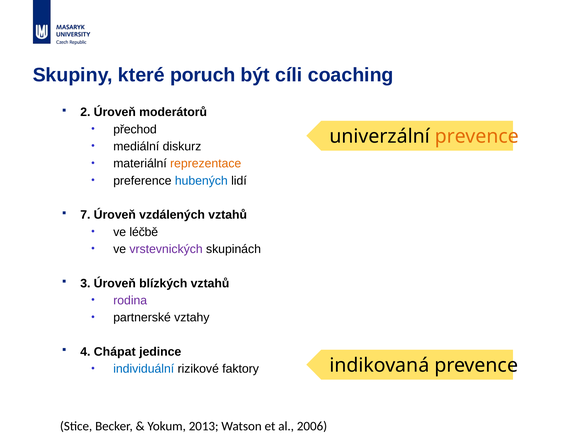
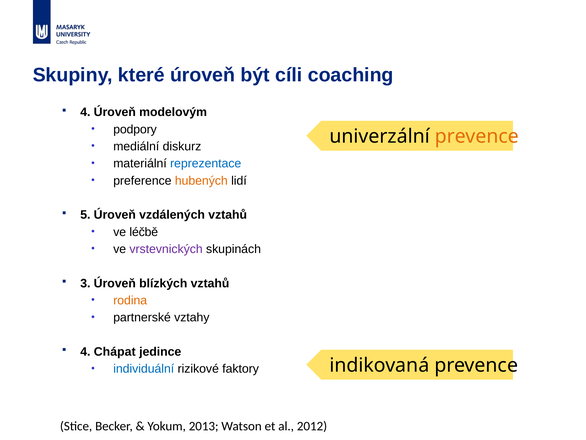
které poruch: poruch -> úroveň (203, 75)
2: 2 -> 4 (85, 112)
moderátorů: moderátorů -> modelovým (173, 112)
přechod: přechod -> podpory (135, 129)
reprezentace colour: orange -> blue (206, 163)
hubených colour: blue -> orange (201, 180)
7: 7 -> 5 (85, 215)
rodina colour: purple -> orange (130, 300)
2006: 2006 -> 2012 (312, 426)
